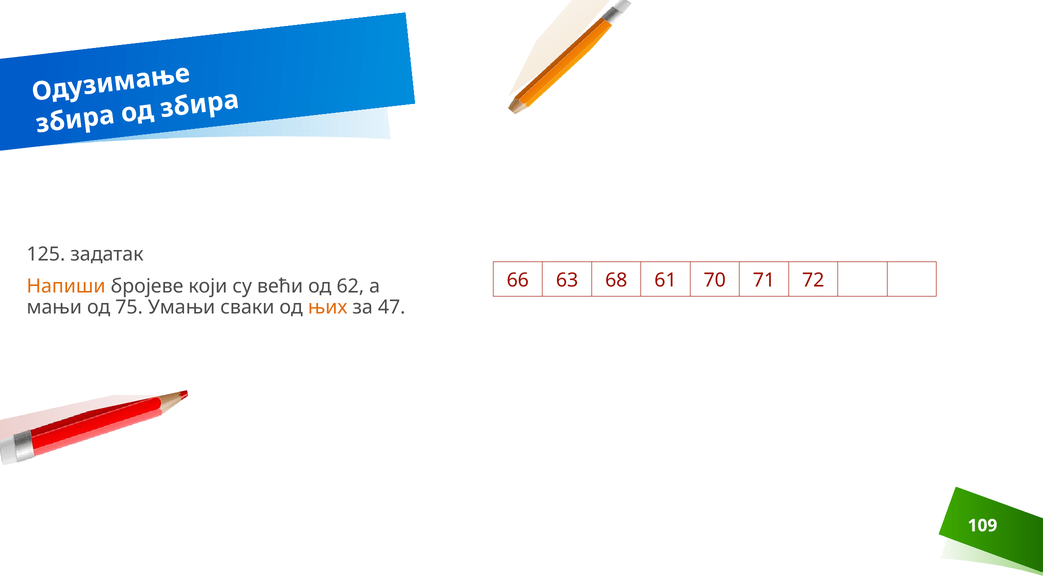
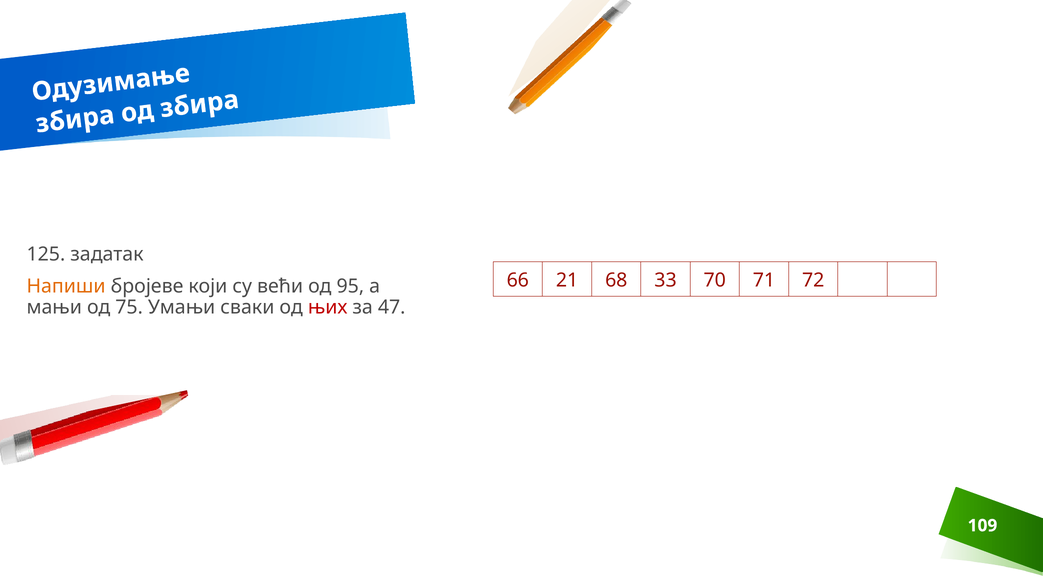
63: 63 -> 21 (567, 280)
61: 61 -> 33 (666, 280)
62: 62 -> 95 (350, 286)
њих colour: orange -> red (328, 307)
